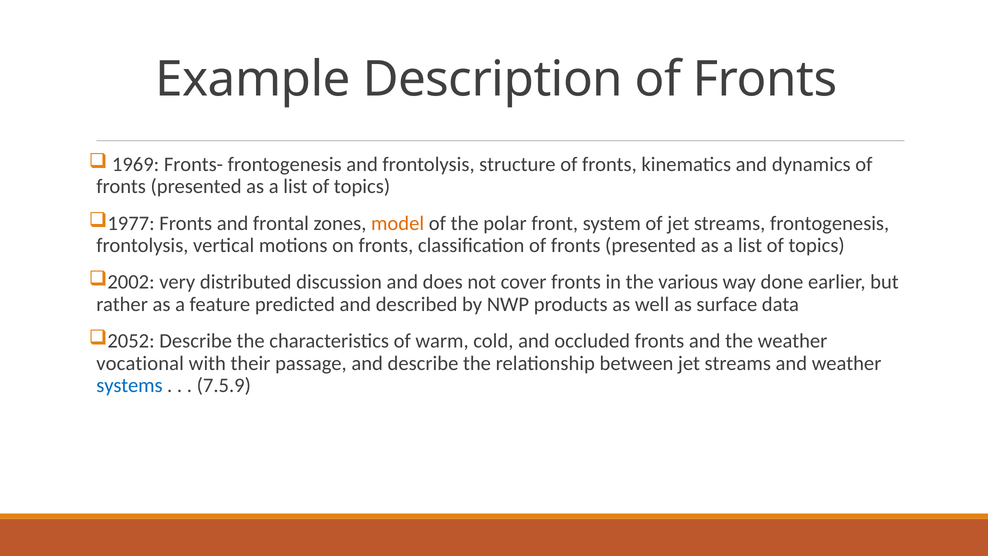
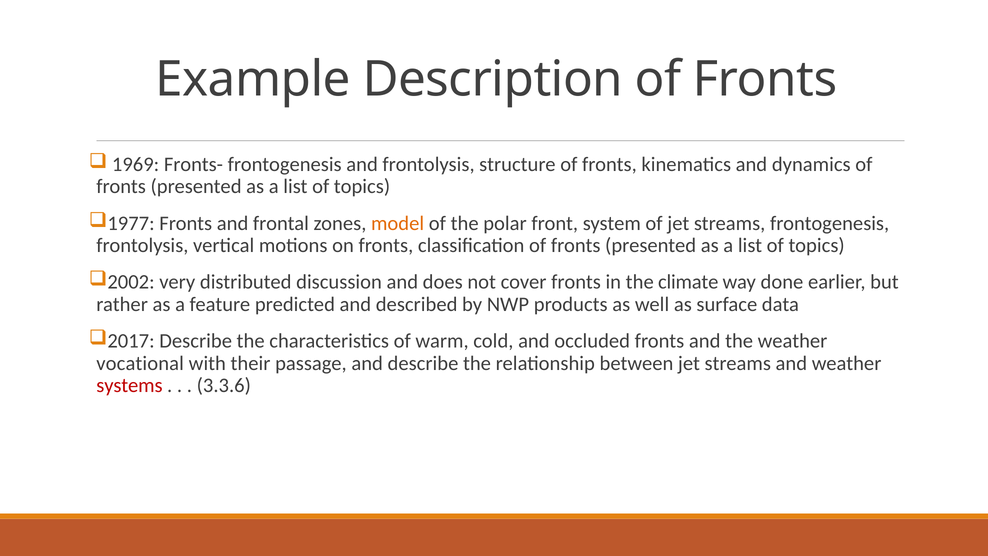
various: various -> climate (688, 282)
2052: 2052 -> 2017 (131, 341)
systems colour: blue -> red (129, 385)
7.5.9: 7.5.9 -> 3.3.6 (224, 385)
